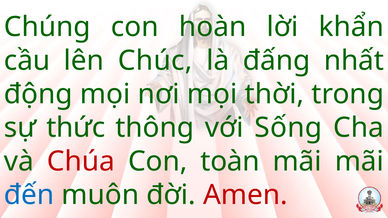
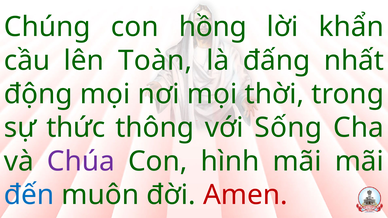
hoàn: hoàn -> hồng (213, 27)
Chúc: Chúc -> Toàn (155, 61)
Chúa colour: red -> purple (81, 162)
toàn: toàn -> hình (230, 162)
